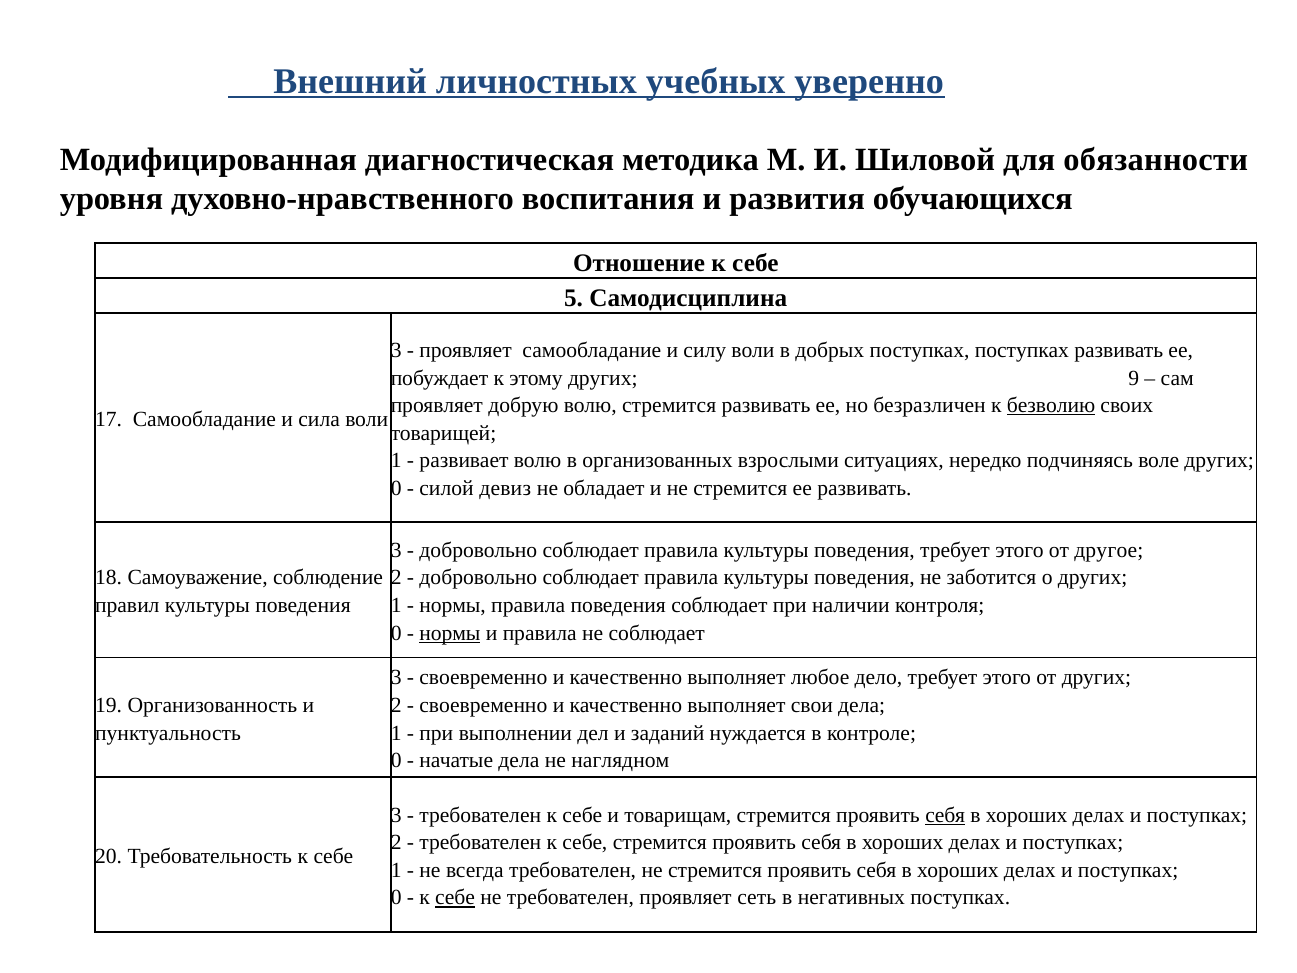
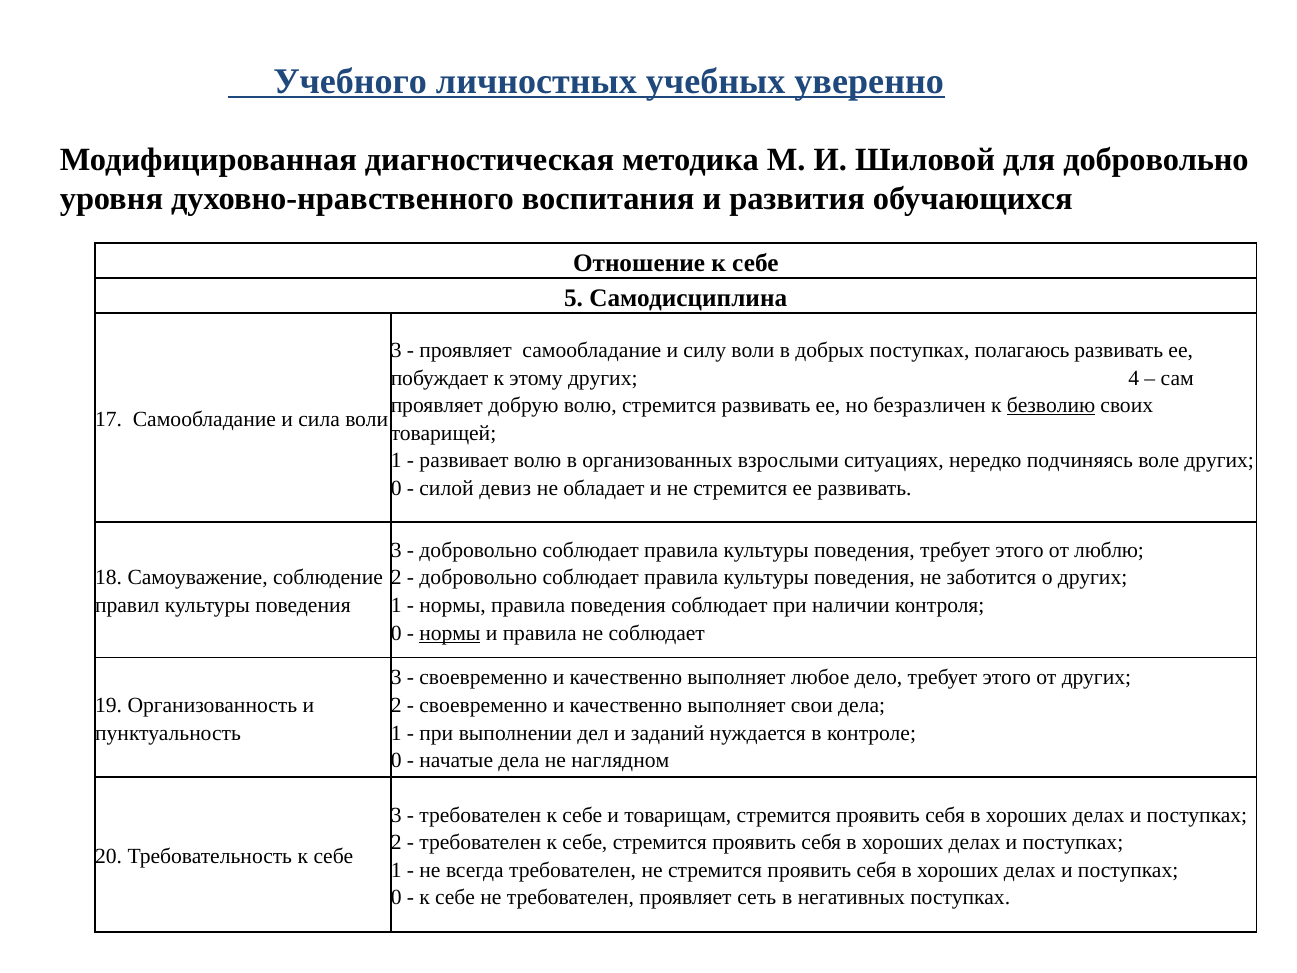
Внешний: Внешний -> Учебного (350, 81)
для обязанности: обязанности -> добровольно (1156, 160)
поступках поступках: поступках -> полагаюсь (1022, 350)
9: 9 -> 4 (1134, 378)
другое: другое -> люблю (1109, 550)
себя underline: present -> none (945, 815)
себе underline: present -> none (455, 898)
